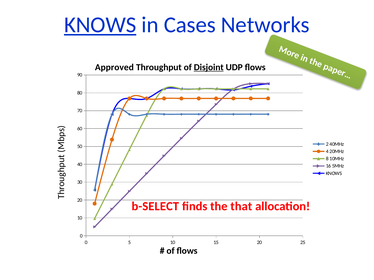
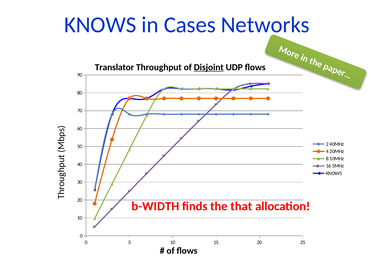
KNOWS underline: present -> none (100, 25)
Approved: Approved -> Translator (114, 67)
b-SELECT: b-SELECT -> b-WIDTH (155, 207)
